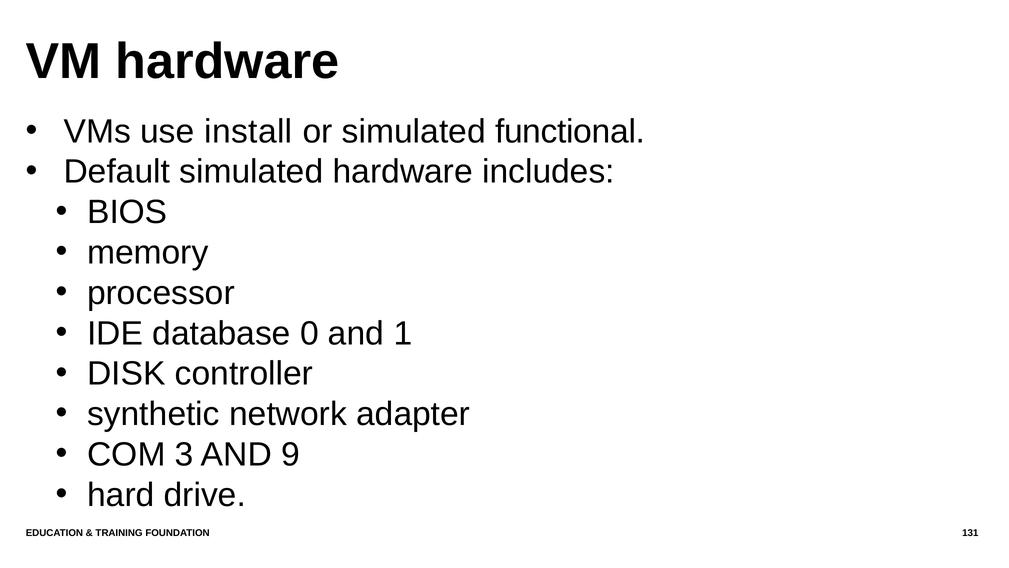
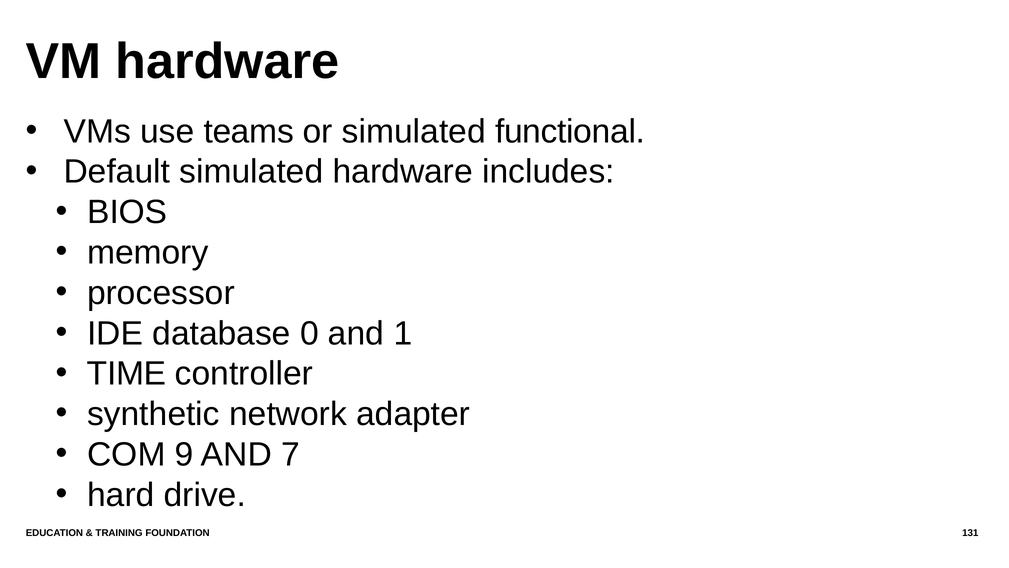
install: install -> teams (249, 131)
DISK: DISK -> TIME (127, 374)
3: 3 -> 9 (184, 454)
9: 9 -> 7 (291, 454)
